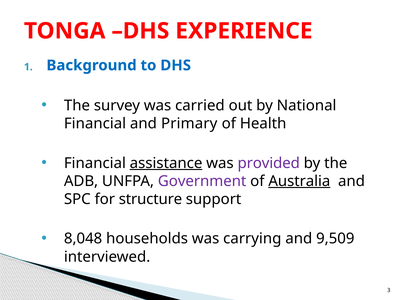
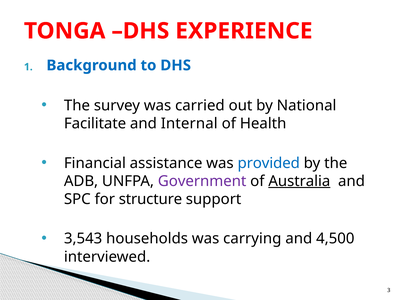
Financial: Financial -> Facilitate (95, 123)
Primary: Primary -> Internal (189, 123)
assistance underline: present -> none (166, 163)
provided colour: purple -> blue (269, 163)
8,048: 8,048 -> 3,543 (83, 239)
9,509: 9,509 -> 4,500 (335, 239)
